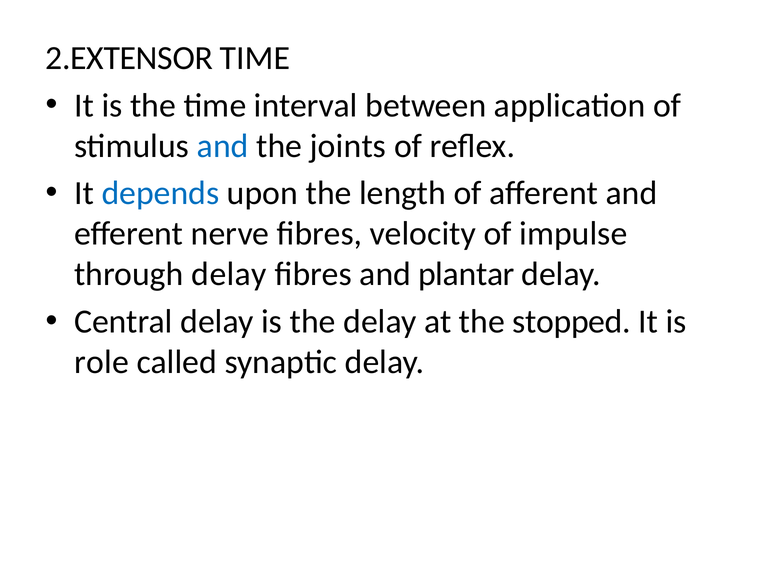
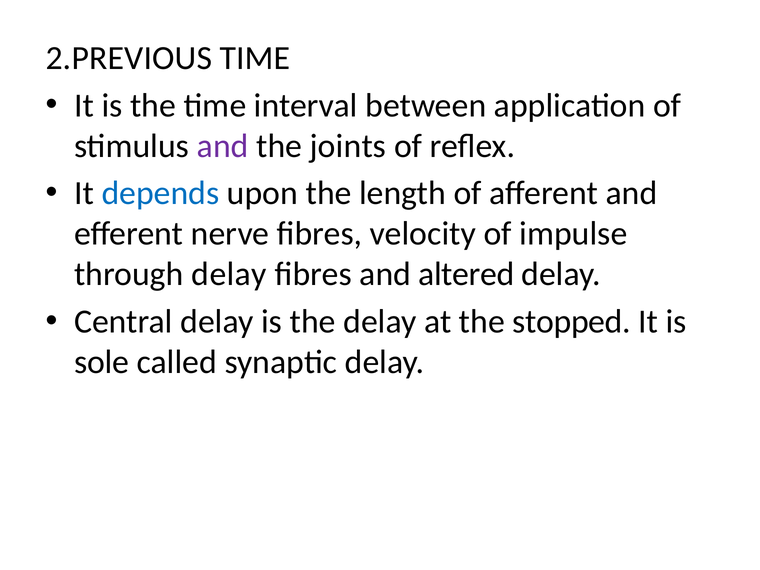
2.EXTENSOR: 2.EXTENSOR -> 2.PREVIOUS (129, 58)
and colour: blue -> purple (223, 146)
plantar: plantar -> altered (466, 274)
role: role -> sole (102, 362)
